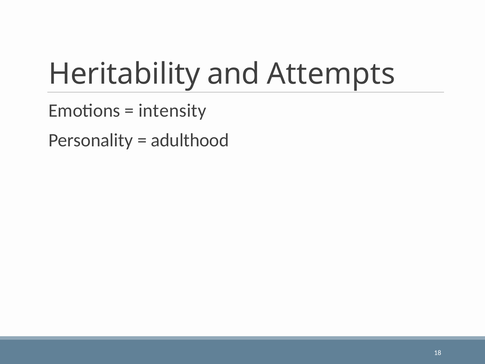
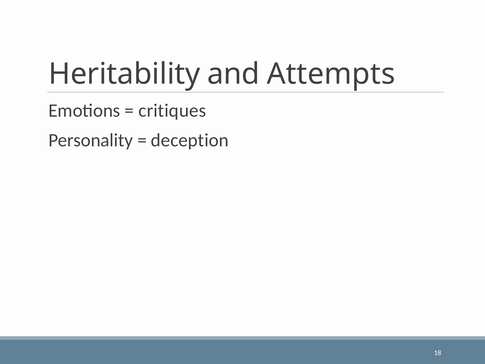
intensity: intensity -> critiques (172, 110)
adulthood: adulthood -> deception (190, 140)
